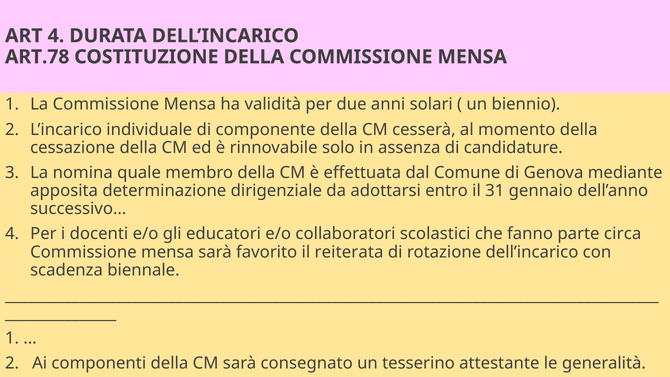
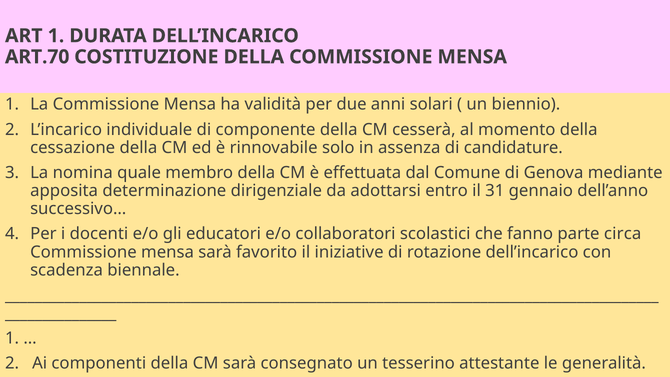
ART 4: 4 -> 1 (56, 36)
ART.78: ART.78 -> ART.70 (37, 57)
reiterata: reiterata -> iniziative (349, 252)
